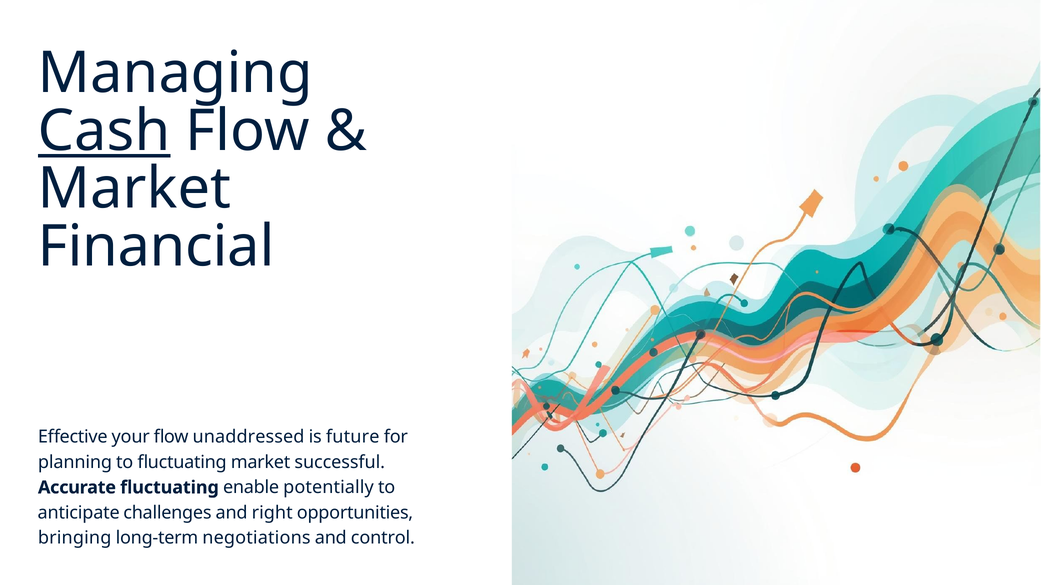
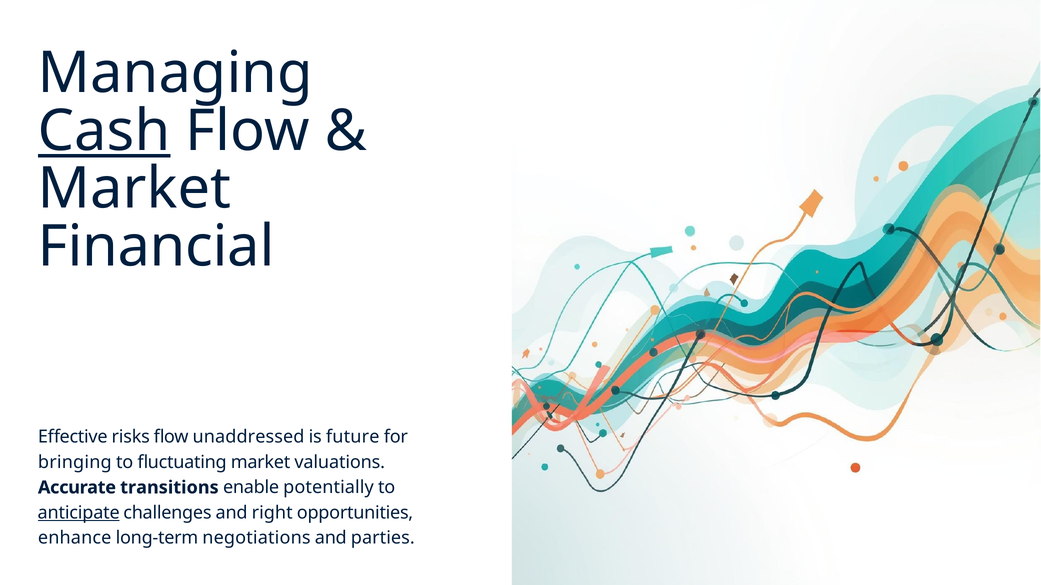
your: your -> risks (131, 437)
planning: planning -> bringing (75, 463)
successful: successful -> valuations (340, 463)
Accurate fluctuating: fluctuating -> transitions (169, 488)
anticipate underline: none -> present (79, 513)
bringing: bringing -> enhance (75, 538)
control: control -> parties (383, 538)
